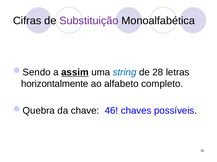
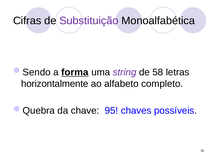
assim: assim -> forma (75, 73)
string colour: blue -> purple (125, 73)
28: 28 -> 58 (158, 73)
46: 46 -> 95 (111, 111)
